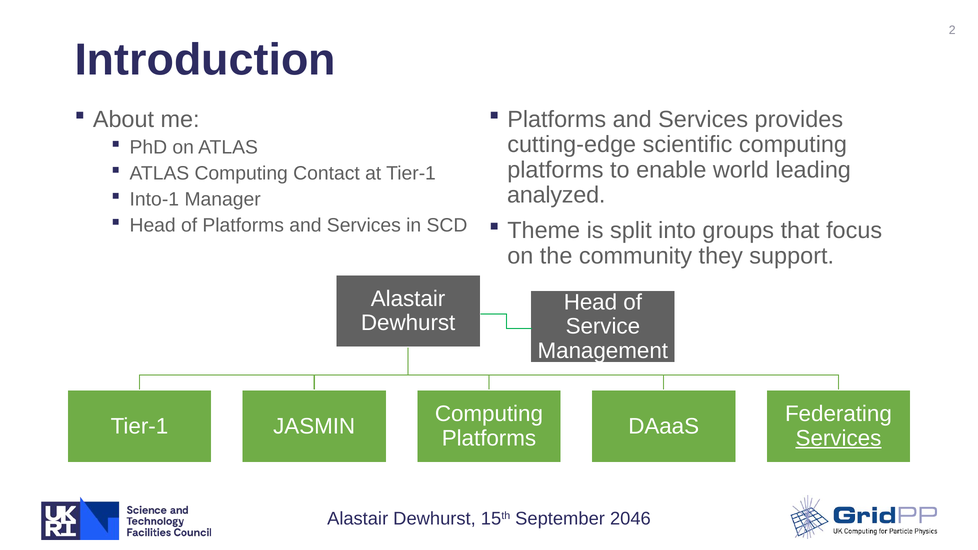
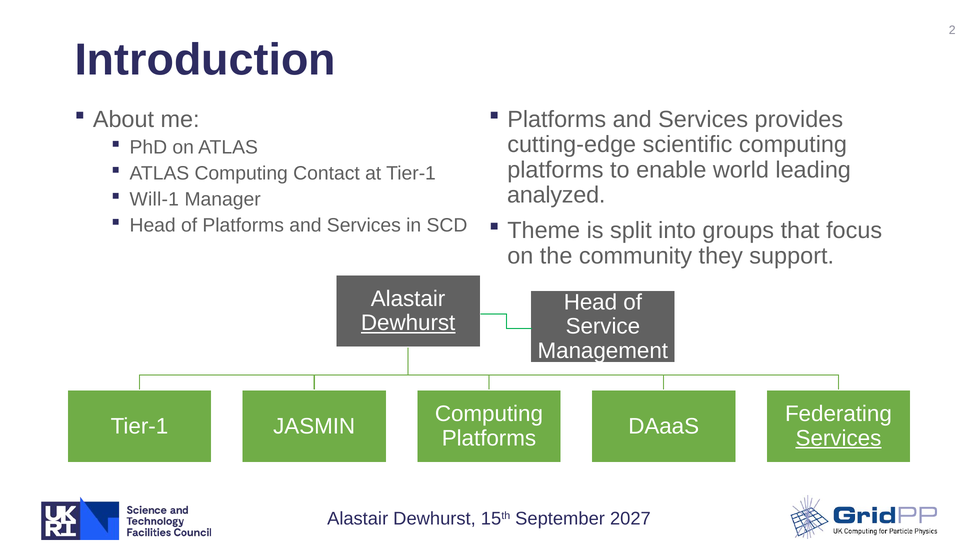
Into-1: Into-1 -> Will-1 (154, 200)
Dewhurst underline: none -> present (408, 323)
2046: 2046 -> 2027 (630, 519)
